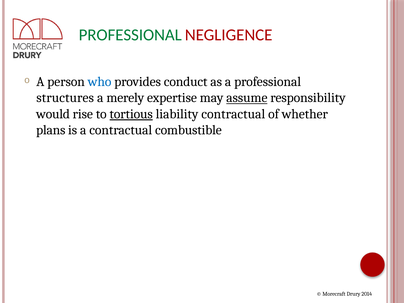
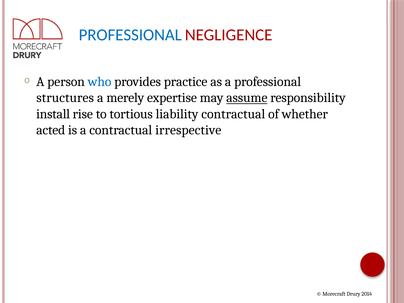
PROFESSIONAL colour: green -> blue (130, 35)
conduct: conduct -> practice (186, 82)
would: would -> install (53, 114)
tortious underline: present -> none (131, 114)
plans: plans -> acted (51, 130)
combustible: combustible -> irrespective (188, 130)
